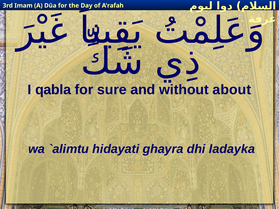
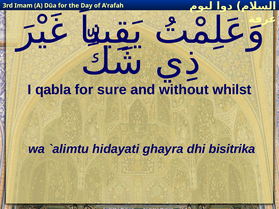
about: about -> whilst (232, 90)
ladayka: ladayka -> bisitrika (232, 149)
